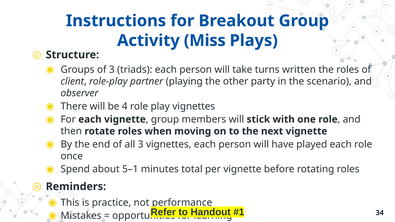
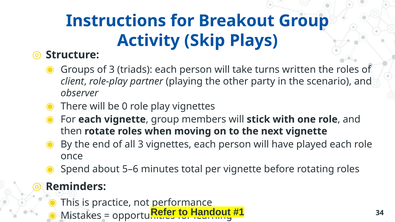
Miss: Miss -> Skip (205, 41)
4: 4 -> 0 (125, 106)
5–1: 5–1 -> 5–6 (130, 169)
